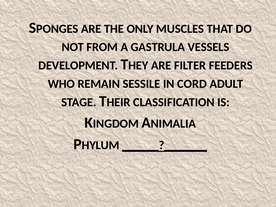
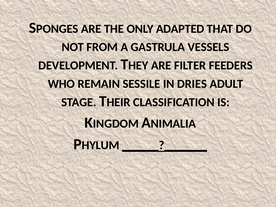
MUSCLES: MUSCLES -> ADAPTED (180, 29)
CORD: CORD -> DRIES (192, 84)
